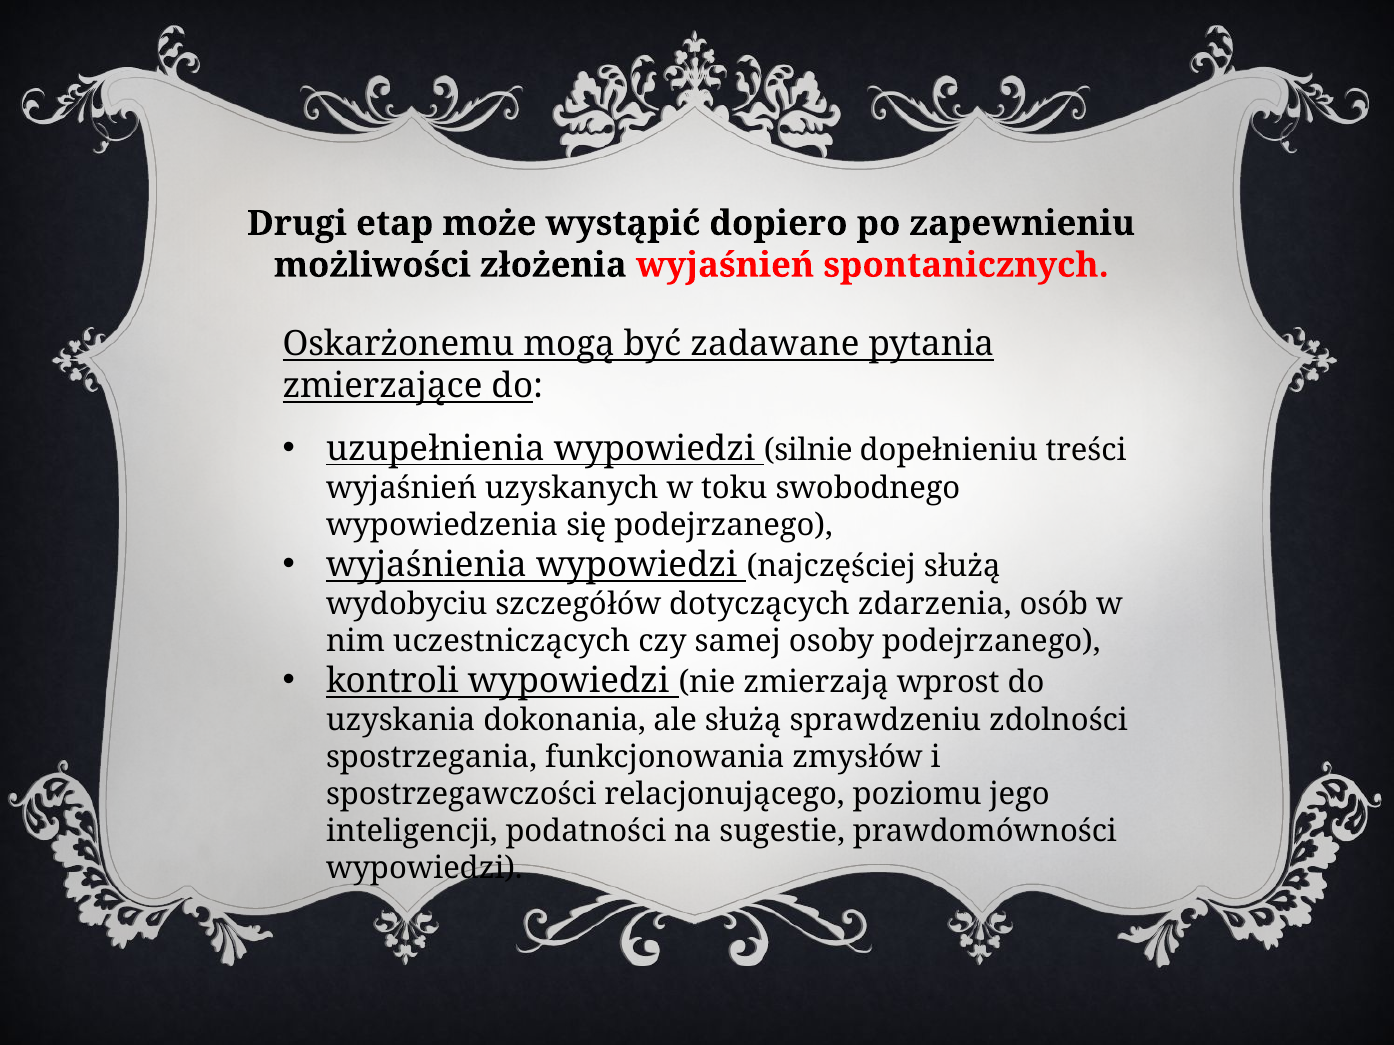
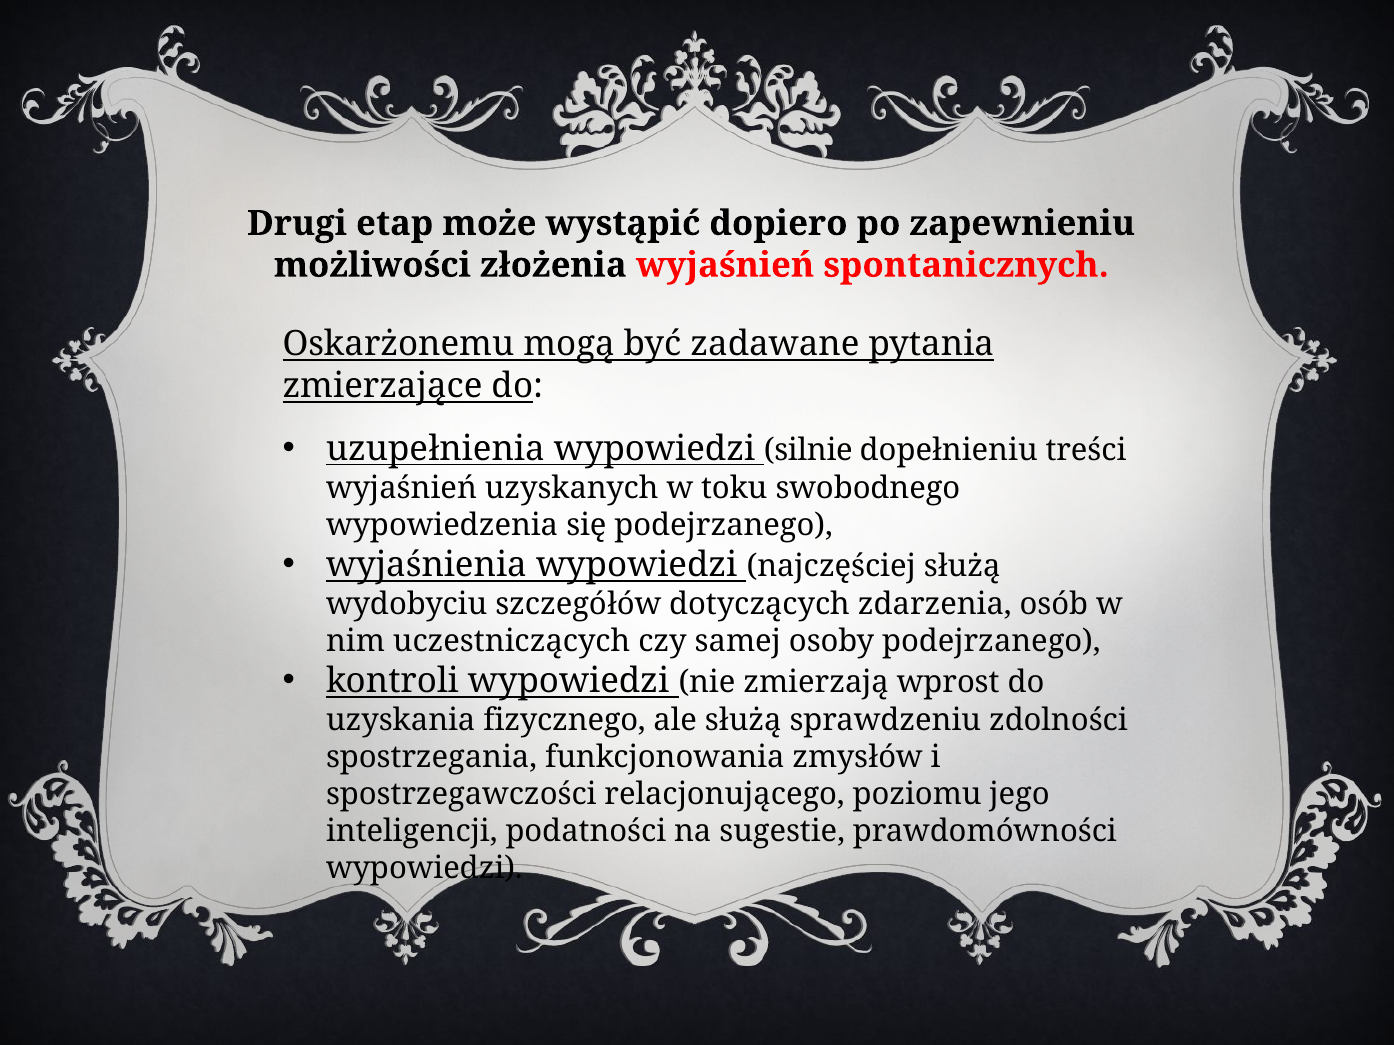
dokonania: dokonania -> fizycznego (565, 720)
